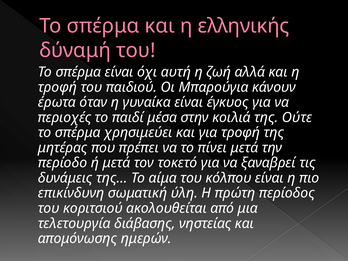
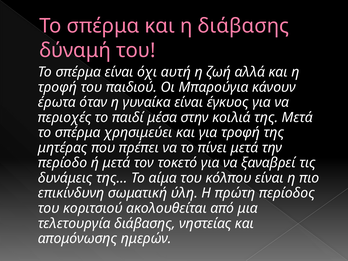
η ελληνικής: ελληνικής -> διάβασης (243, 26)
της Ούτε: Ούτε -> Μετά (297, 117)
